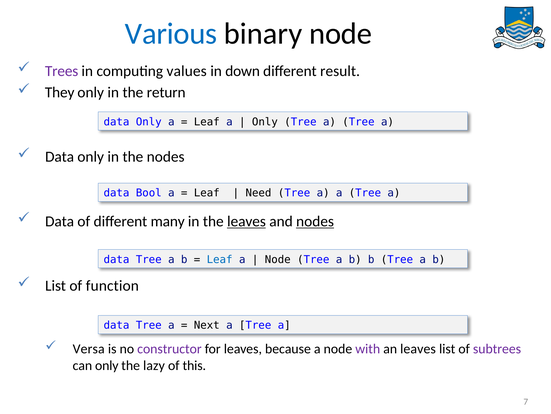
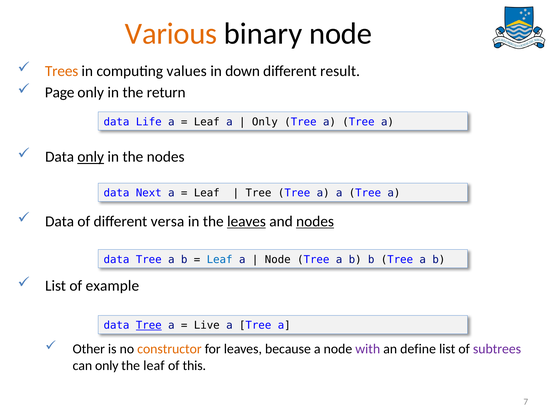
Various colour: blue -> orange (171, 34)
Trees colour: purple -> orange (62, 71)
They: They -> Page (60, 92)
Only: Only -> Life (149, 122)
only underline: none -> present (91, 157)
Bool: Bool -> Next (149, 193)
Need: Need -> Tree (258, 193)
many: many -> versa (168, 221)
function: function -> example (112, 285)
Tree underline: none -> present (149, 325)
Next: Next -> Live (207, 325)
Versa: Versa -> Other (89, 348)
constructor colour: purple -> orange (169, 348)
an leaves: leaves -> define (418, 348)
the lazy: lazy -> leaf (154, 365)
